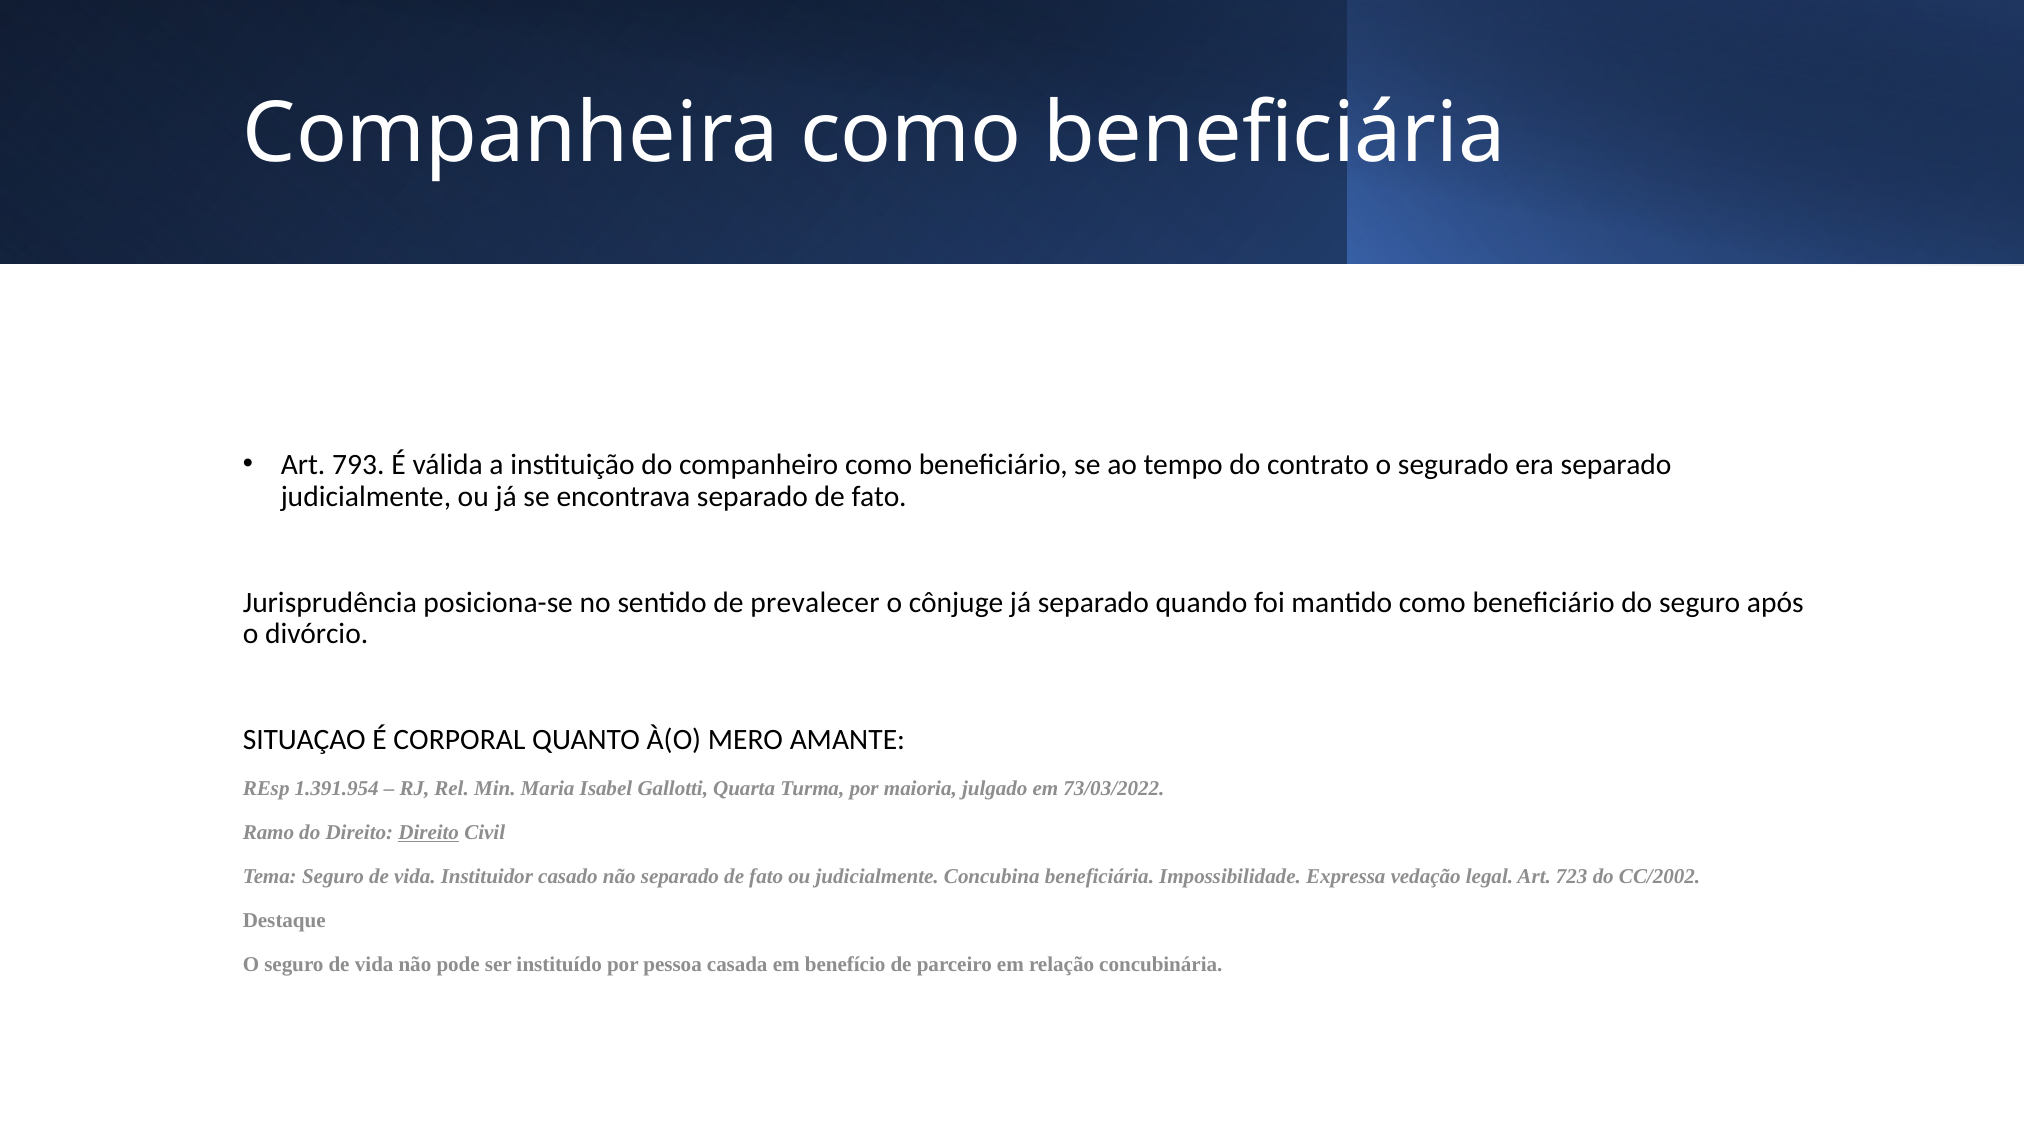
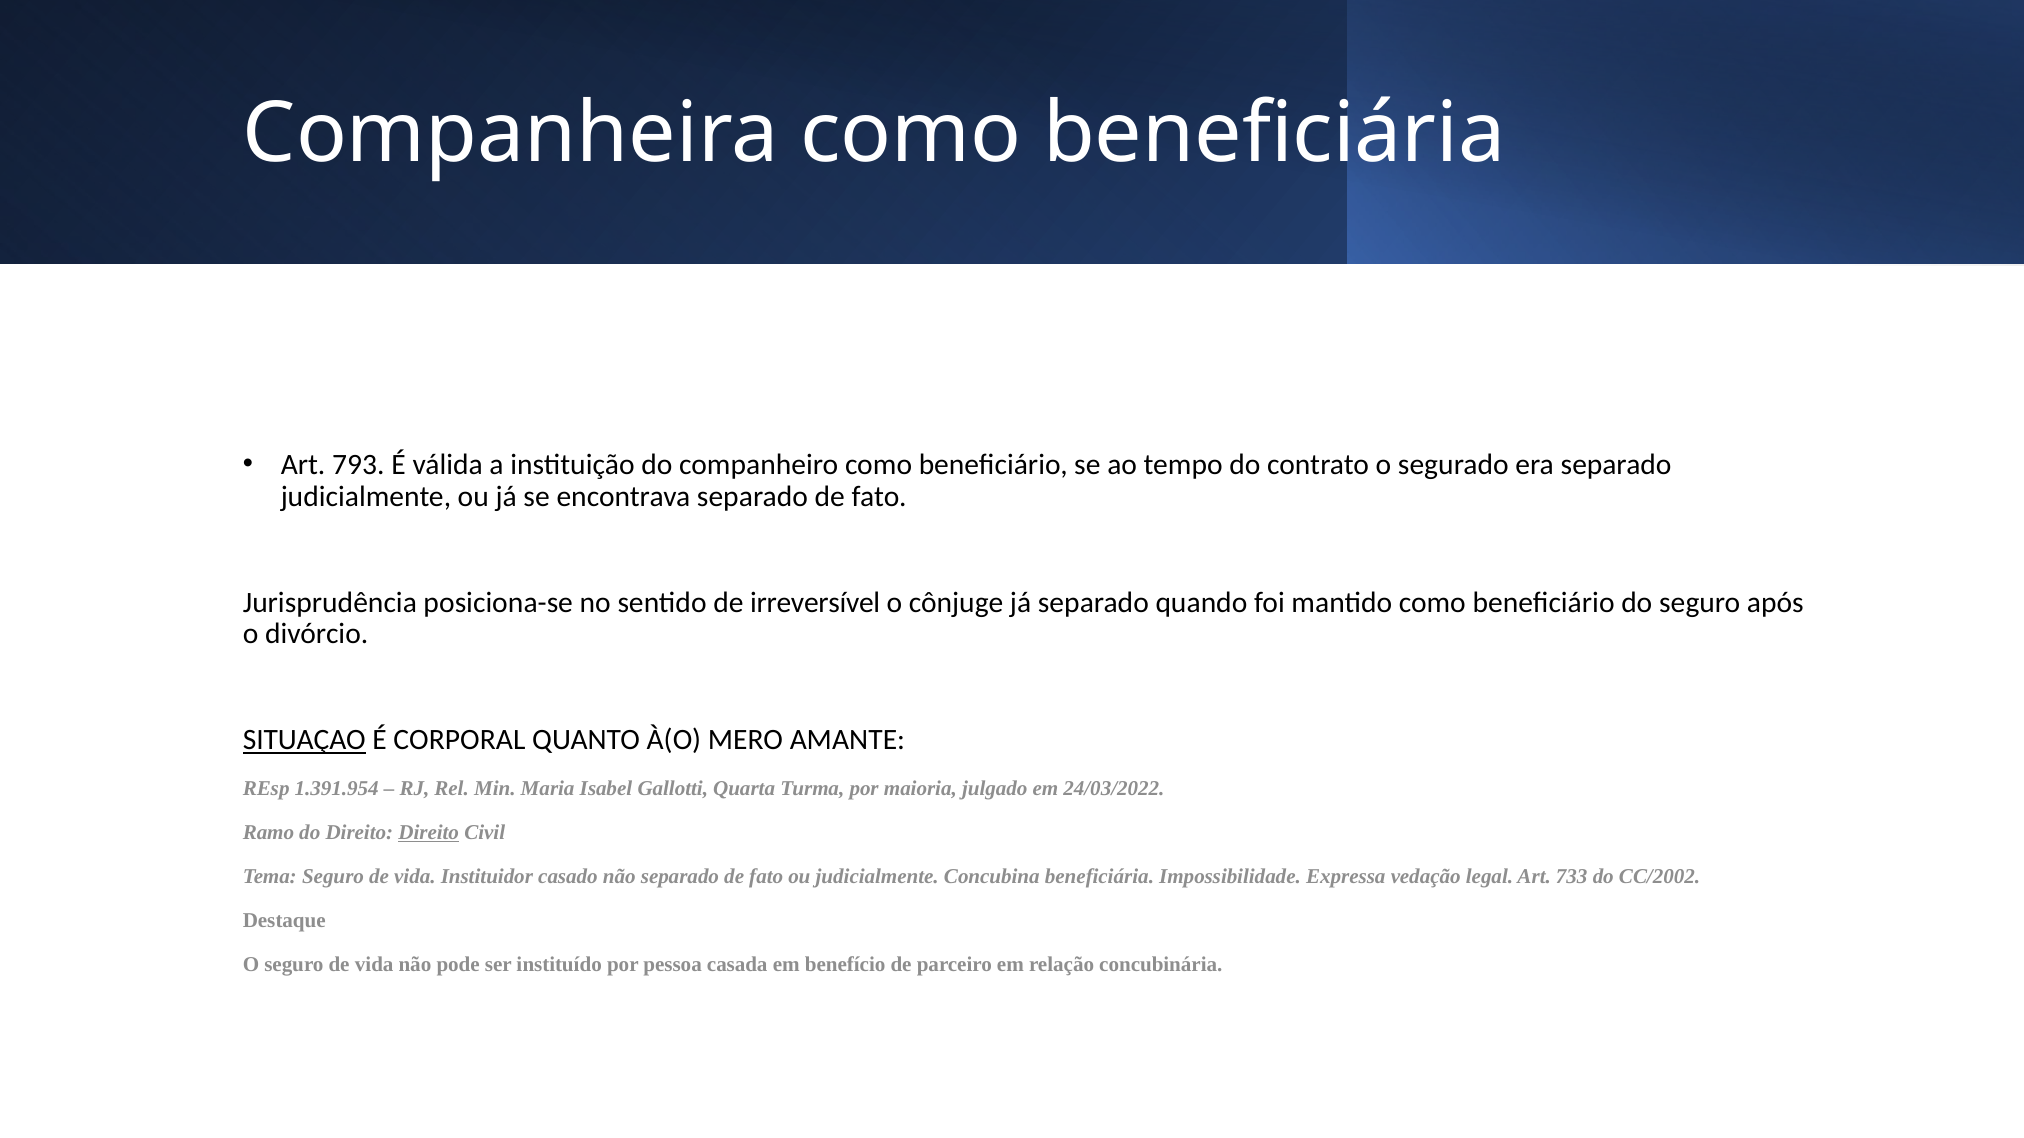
prevalecer: prevalecer -> irreversível (815, 603)
SITUAÇAO underline: none -> present (304, 740)
73/03/2022: 73/03/2022 -> 24/03/2022 (1114, 789)
723: 723 -> 733 (1572, 877)
